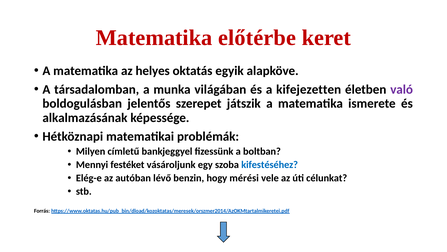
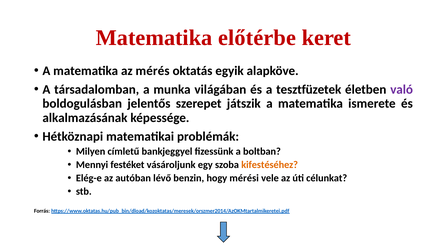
helyes: helyes -> mérés (153, 71)
kifejezetten: kifejezetten -> tesztfüzetek (309, 89)
kifestéséhez colour: blue -> orange (270, 164)
